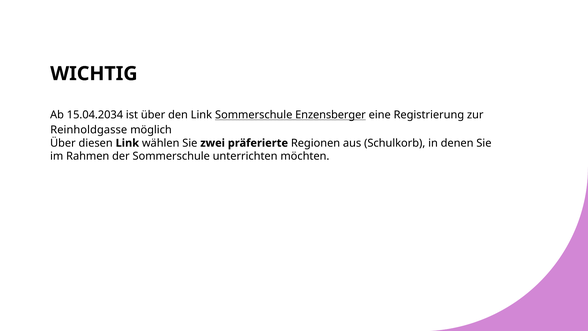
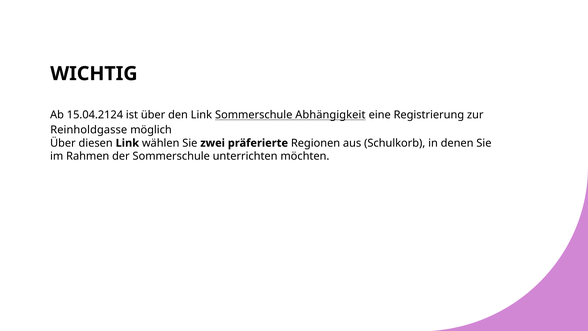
15.04.2034: 15.04.2034 -> 15.04.2124 (95, 115)
Enzensberger: Enzensberger -> Abhängigkeit (330, 115)
